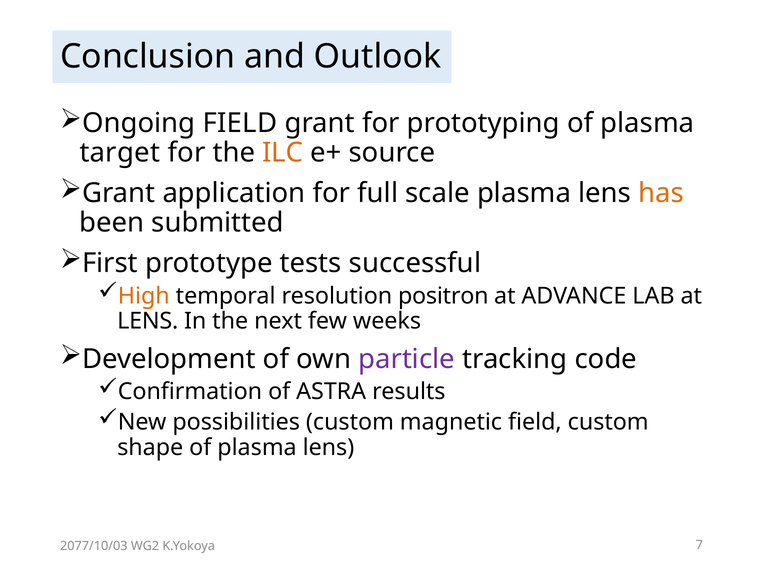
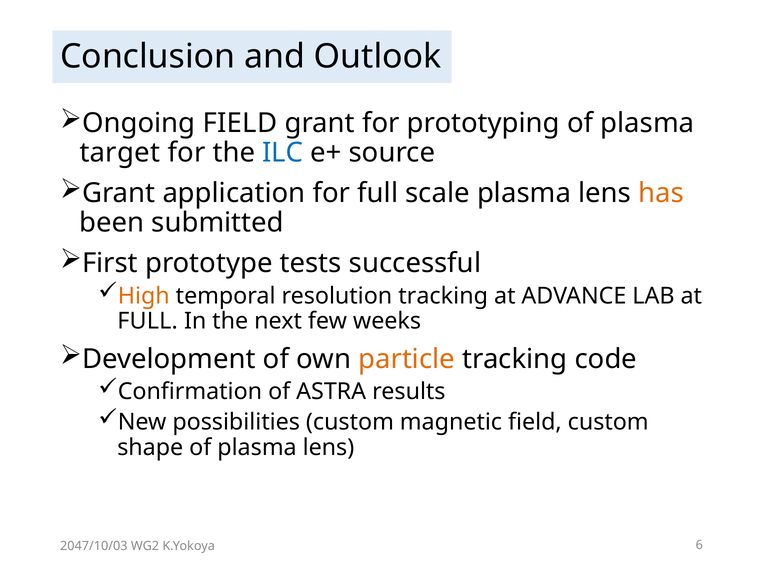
ILC colour: orange -> blue (283, 153)
resolution positron: positron -> tracking (443, 296)
LENS: LENS -> FULL (148, 321)
particle colour: purple -> orange (407, 359)
2077/10/03: 2077/10/03 -> 2047/10/03 (94, 546)
7: 7 -> 6 (699, 545)
